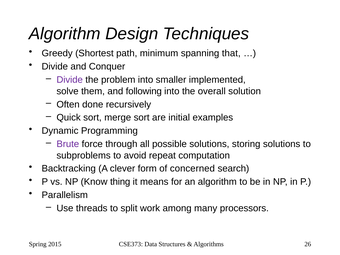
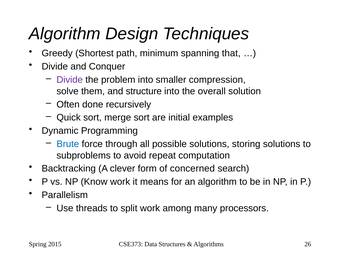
implemented: implemented -> compression (217, 80)
following: following -> structure (144, 91)
Brute colour: purple -> blue (68, 144)
Know thing: thing -> work (120, 182)
